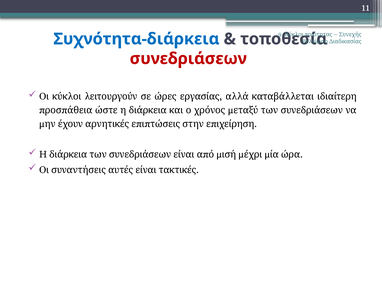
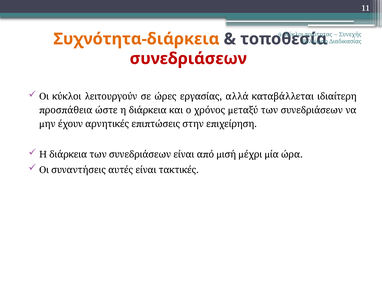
Συχνότητα-διάρκεια colour: blue -> orange (136, 39)
